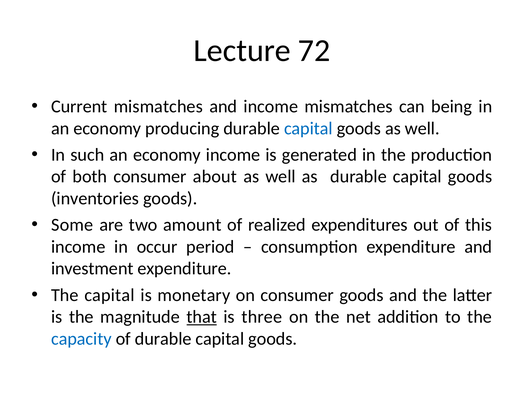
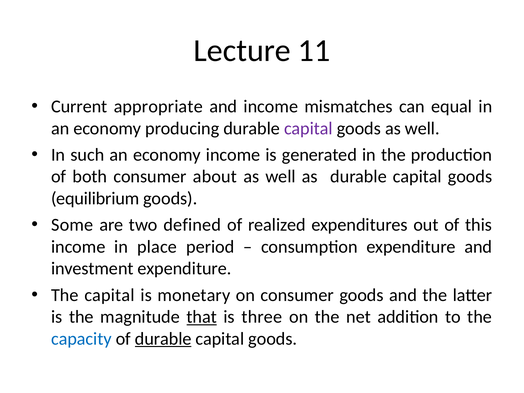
72: 72 -> 11 (314, 51)
Current mismatches: mismatches -> appropriate (158, 107)
being: being -> equal (452, 107)
capital colour: blue -> purple (308, 128)
inventories: inventories -> equilibrium (95, 198)
amount: amount -> defined (192, 225)
occur: occur -> place (157, 247)
durable underline: none -> present (163, 339)
